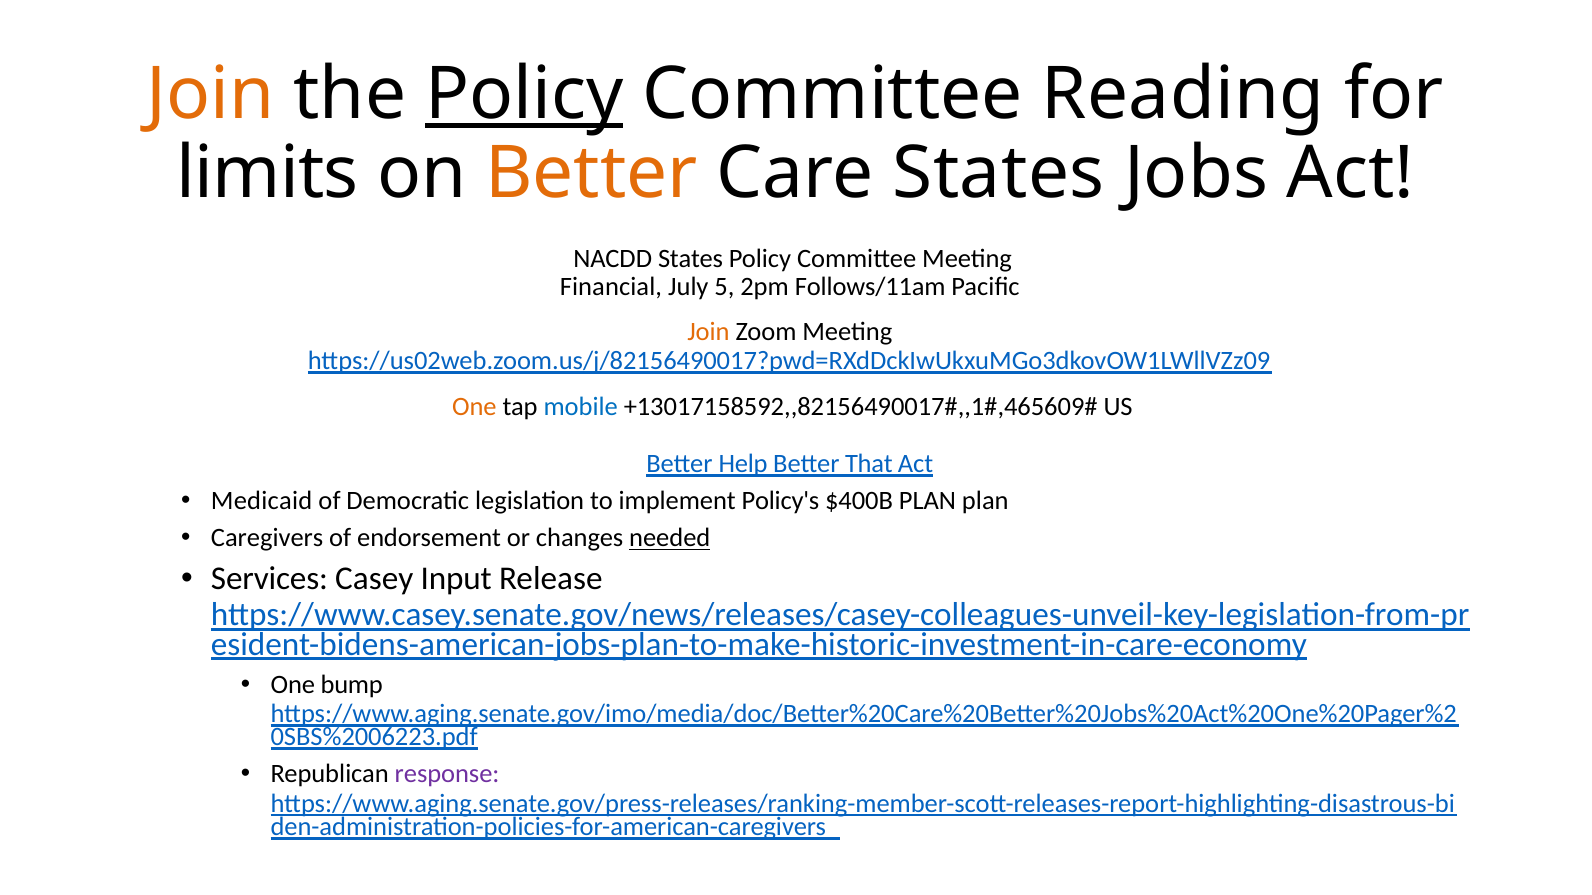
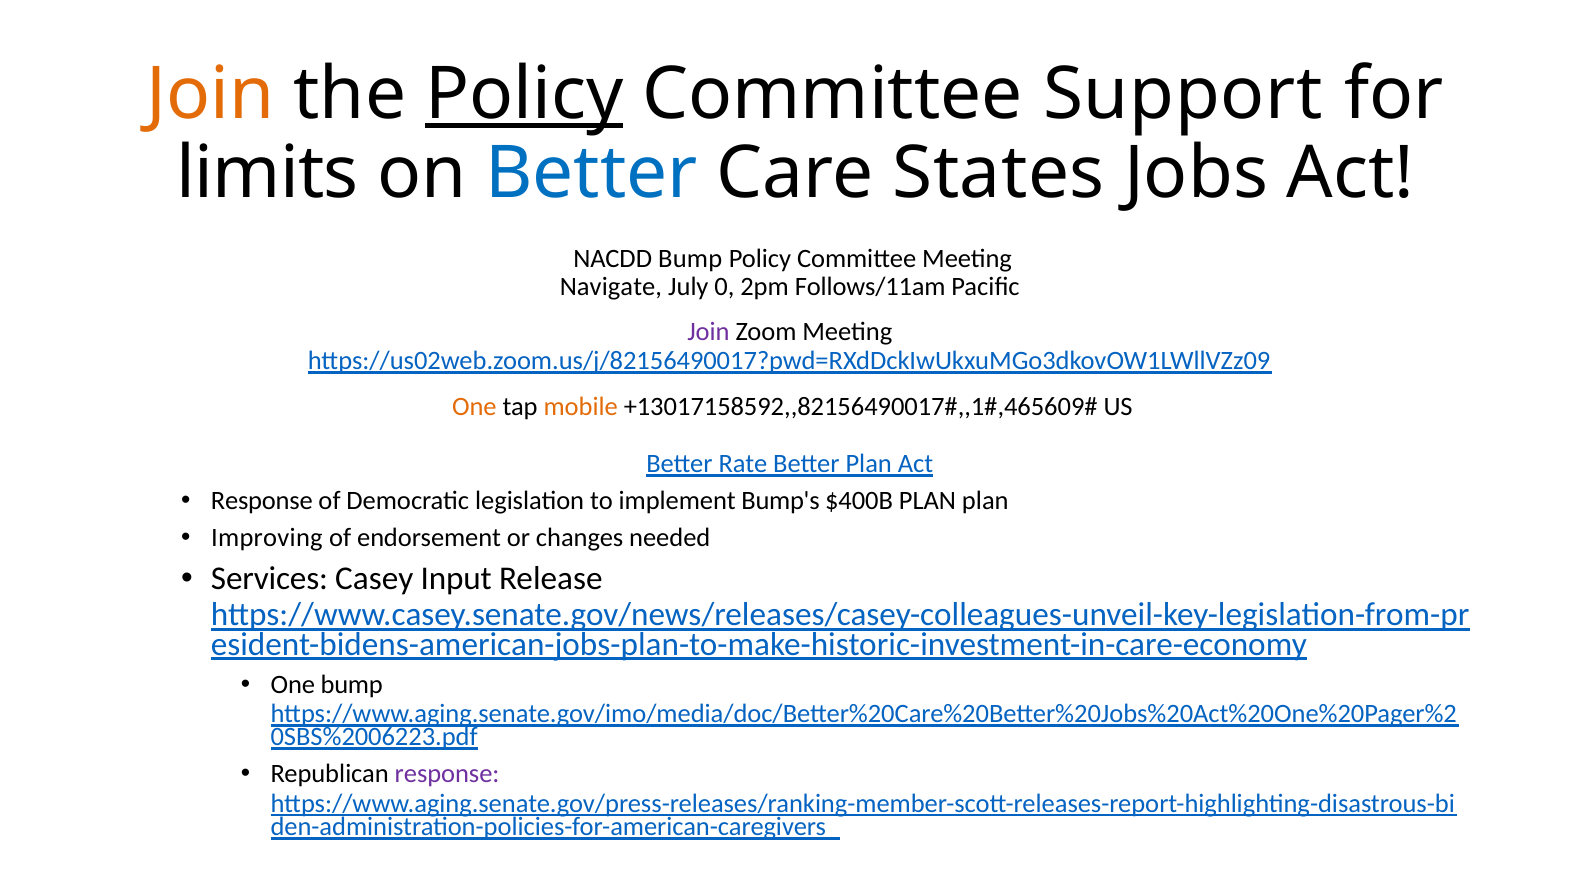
Reading: Reading -> Support (1183, 94)
Better colour: orange -> blue (592, 173)
NACDD States: States -> Bump (690, 258)
Financial: Financial -> Navigate (611, 287)
5: 5 -> 0 (724, 287)
Join colour: orange -> purple (708, 332)
mobile colour: blue -> orange (581, 407)
Help: Help -> Rate (743, 464)
Better That: That -> Plan (869, 464)
Medicaid: Medicaid -> Response (262, 501)
Policy's: Policy's -> Bump's (781, 501)
Caregivers: Caregivers -> Improving (267, 538)
needed underline: present -> none (670, 538)
